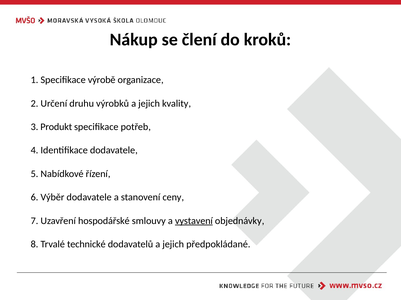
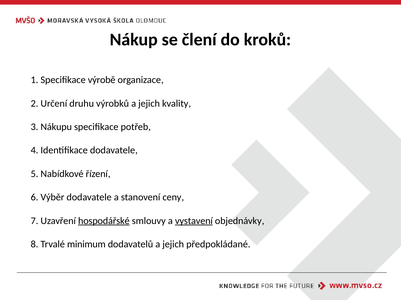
Produkt: Produkt -> Nákupu (56, 127)
hospodářské underline: none -> present (104, 221)
technické: technické -> minimum (86, 245)
